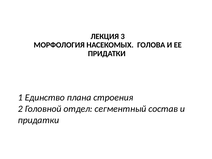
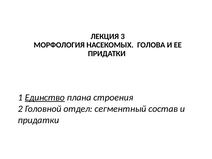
Единство underline: none -> present (45, 97)
